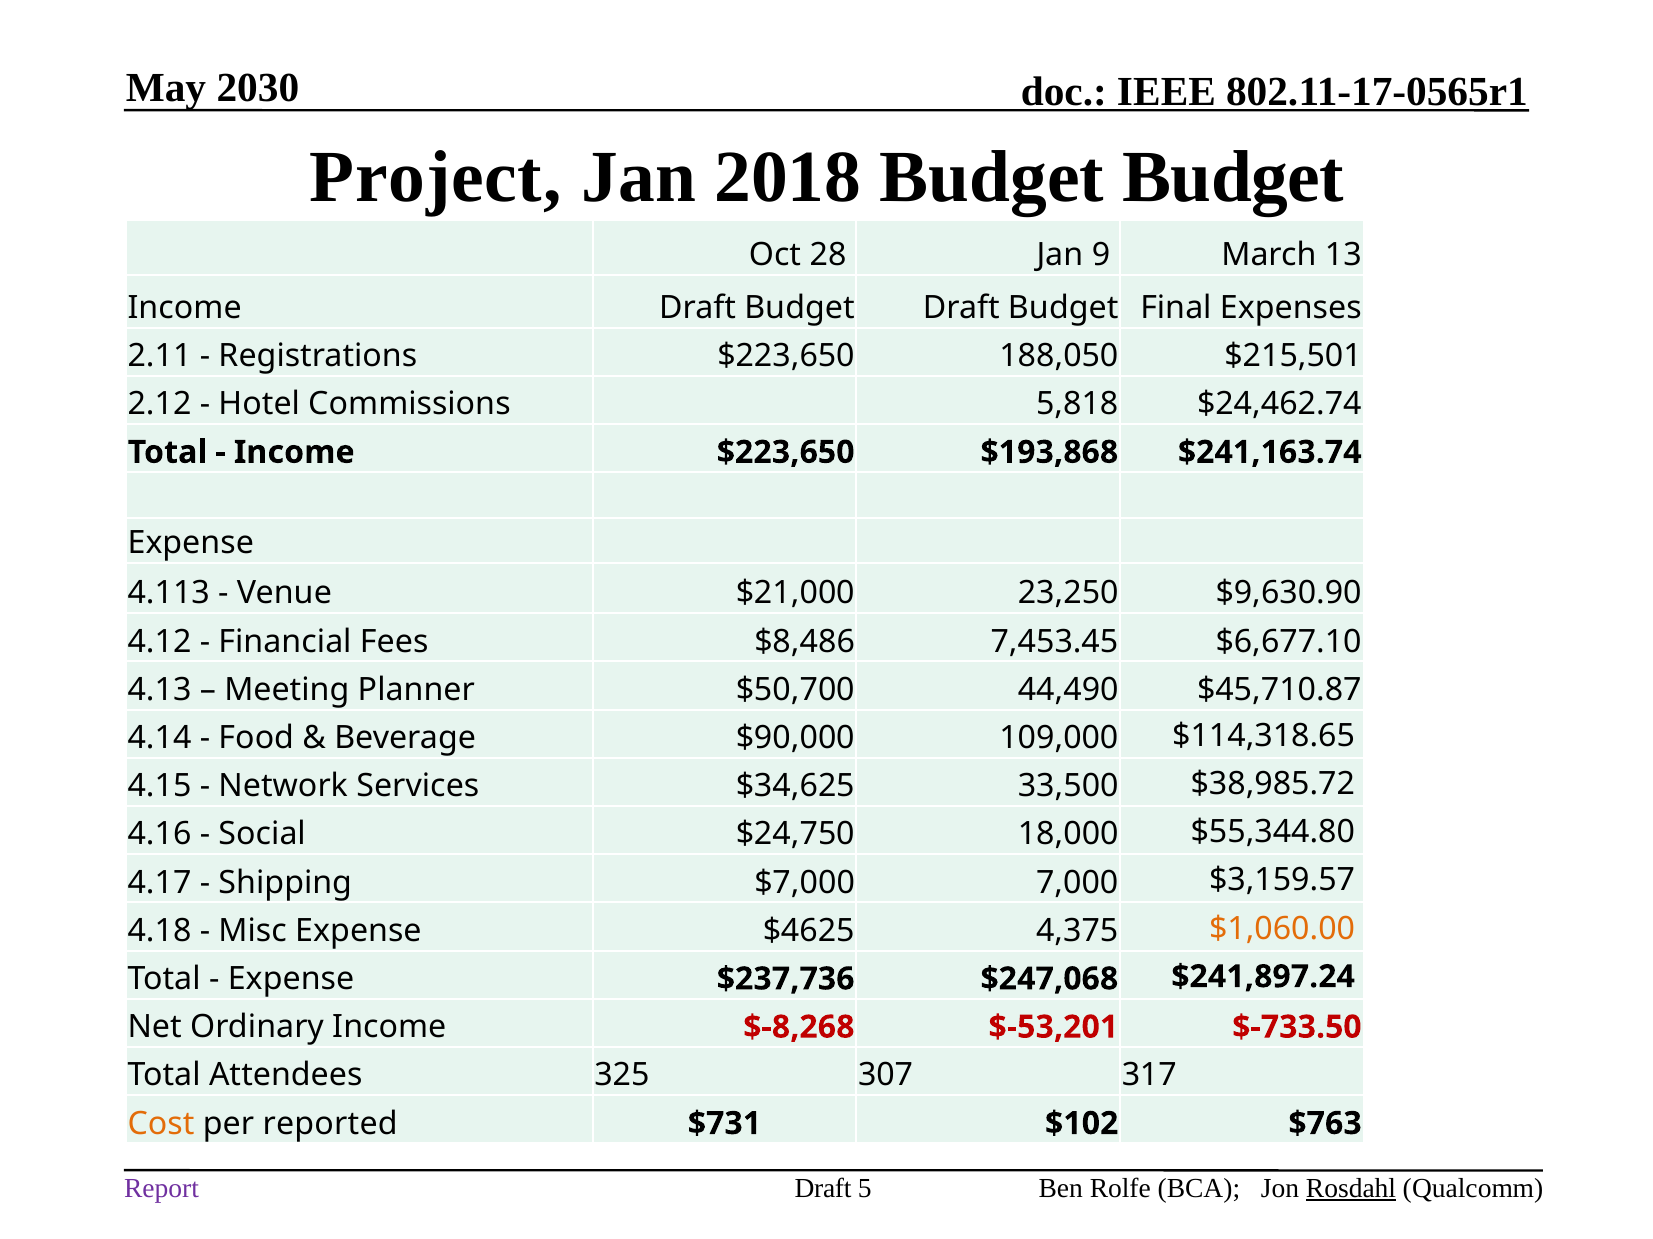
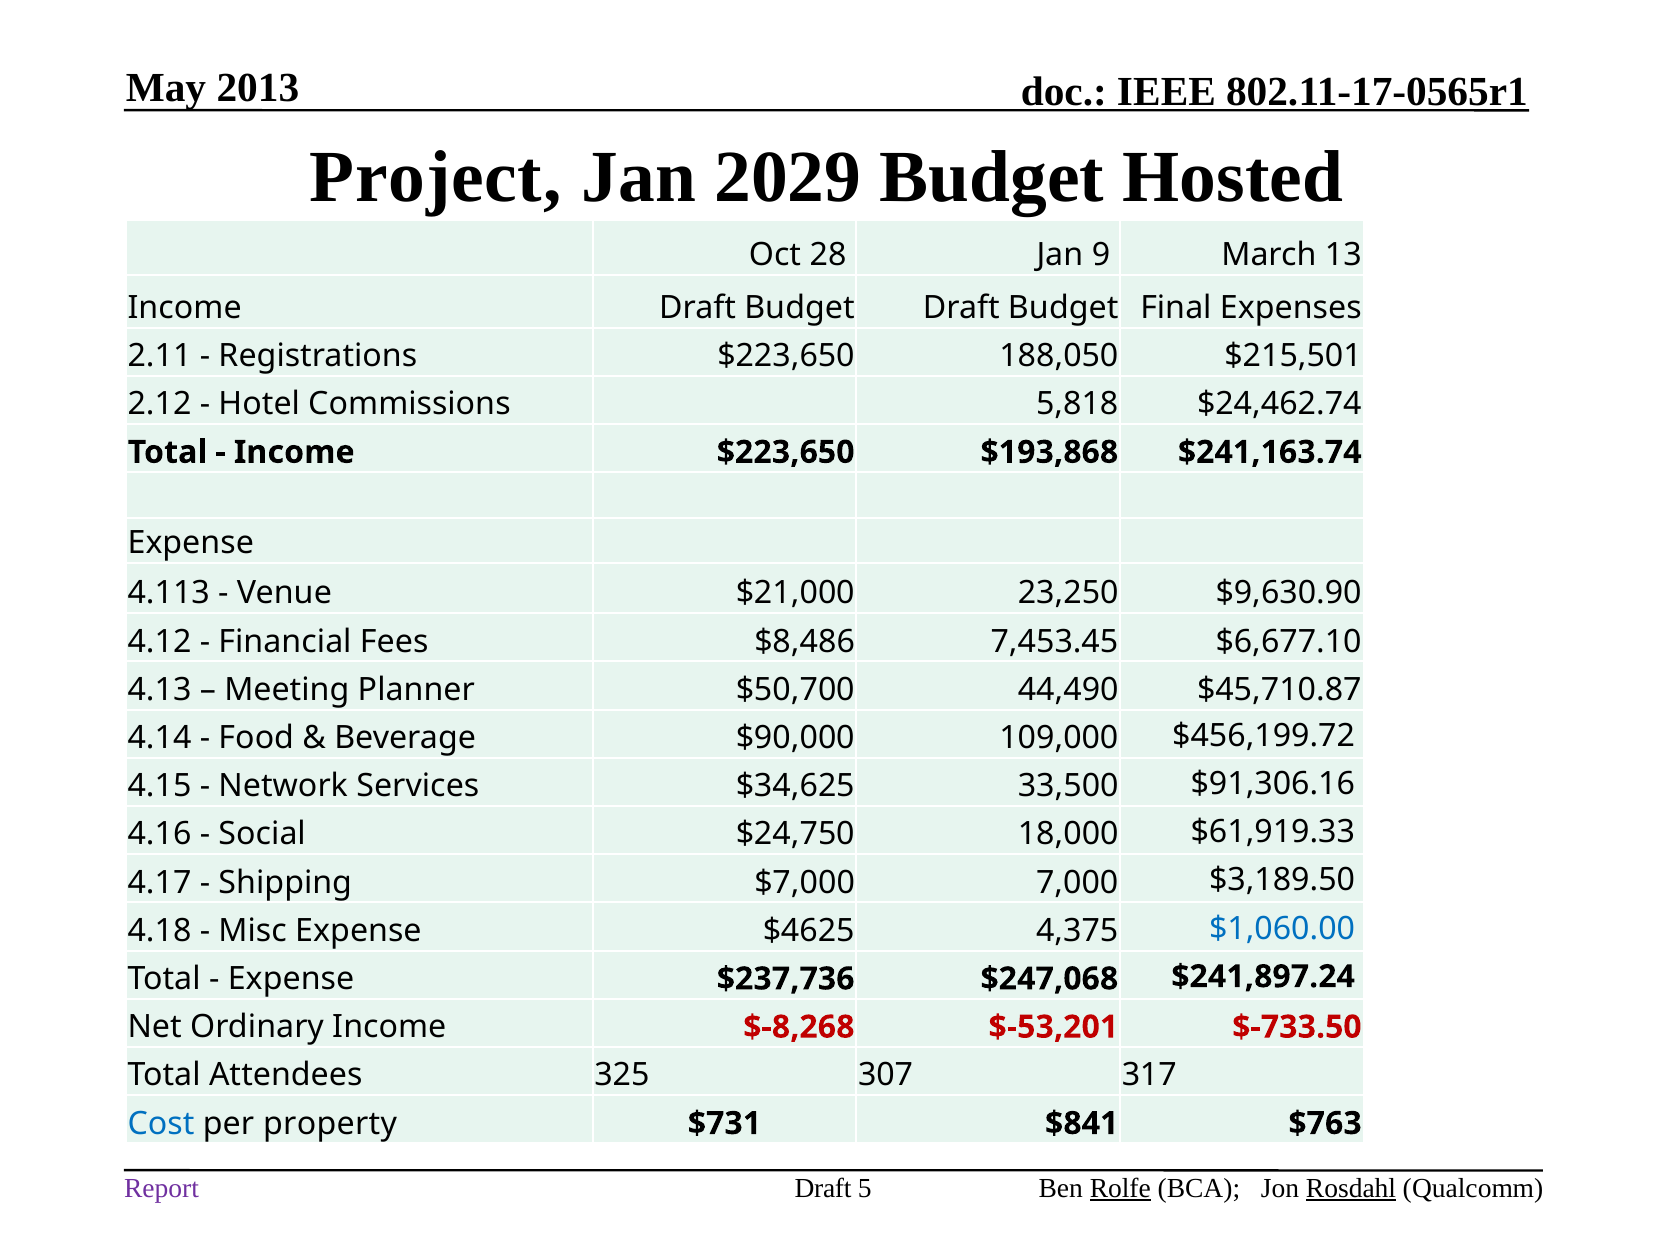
2030: 2030 -> 2013 (258, 88)
2018: 2018 -> 2029 (788, 177)
Budget Budget: Budget -> Hosted (1233, 177)
$114,318.65: $114,318.65 -> $456,199.72 (1264, 736)
$38,985.72: $38,985.72 -> $91,306.16 (1273, 784)
$55,344.80: $55,344.80 -> $61,919.33 (1273, 833)
$3,159.57: $3,159.57 -> $3,189.50 (1282, 881)
$1,060.00 colour: orange -> blue (1282, 929)
Cost colour: orange -> blue (161, 1124)
reported: reported -> property (330, 1124)
$102: $102 -> $841 (1082, 1124)
Rolfe underline: none -> present (1120, 1189)
